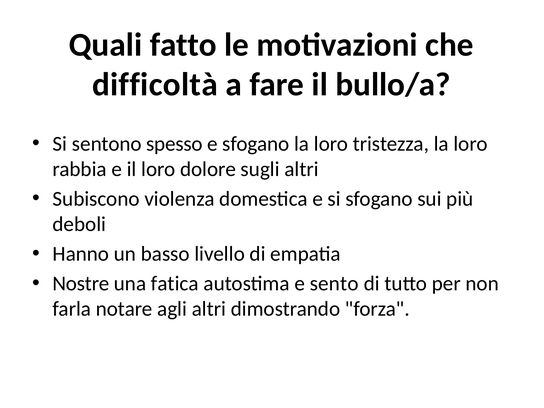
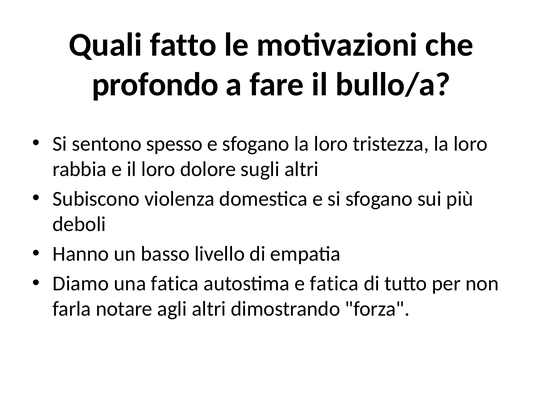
difficoltà: difficoltà -> profondo (155, 85)
Nostre: Nostre -> Diamo (81, 284)
e sento: sento -> fatica (334, 284)
